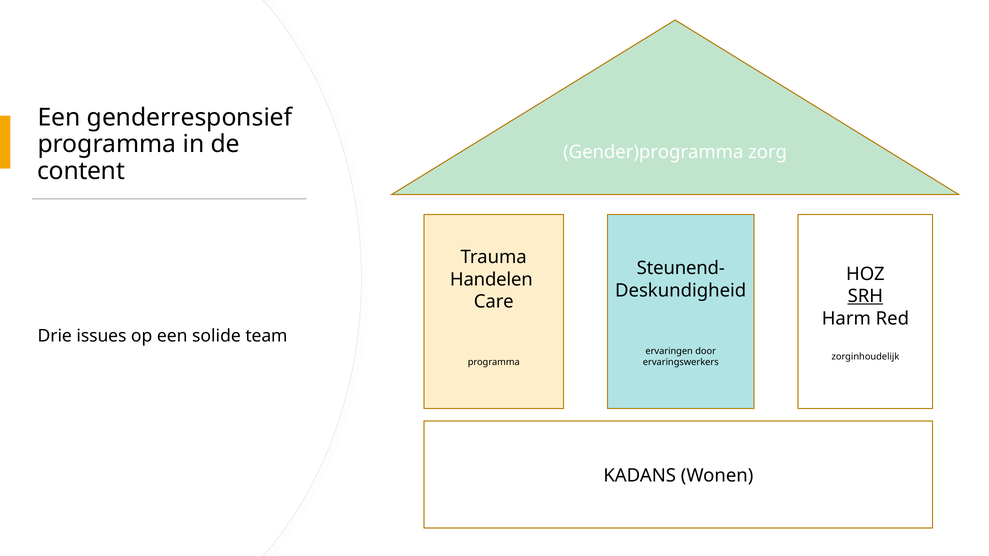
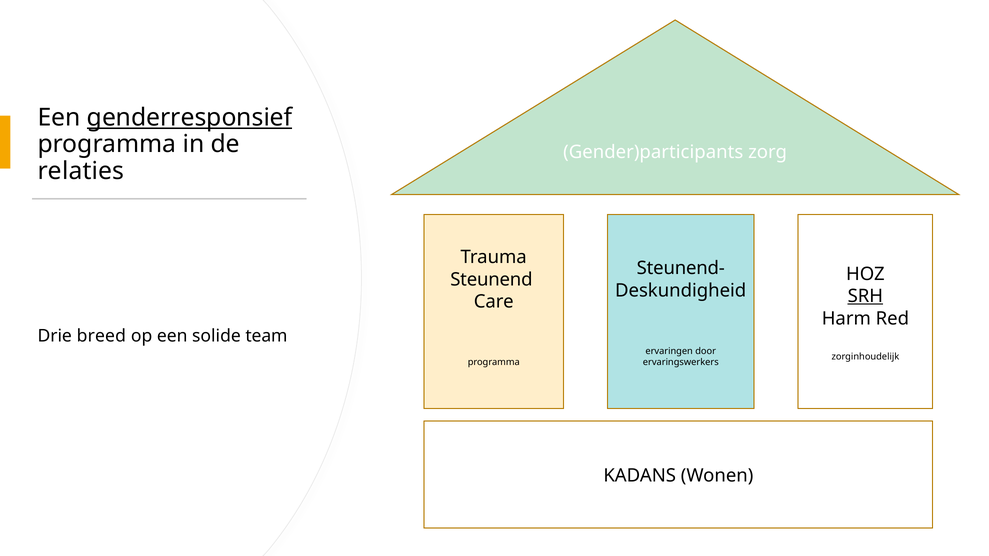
genderresponsief underline: none -> present (190, 118)
Gender)programma: Gender)programma -> Gender)participants (653, 152)
content: content -> relaties (81, 171)
Handelen: Handelen -> Steunend (491, 280)
issues: issues -> breed (101, 336)
